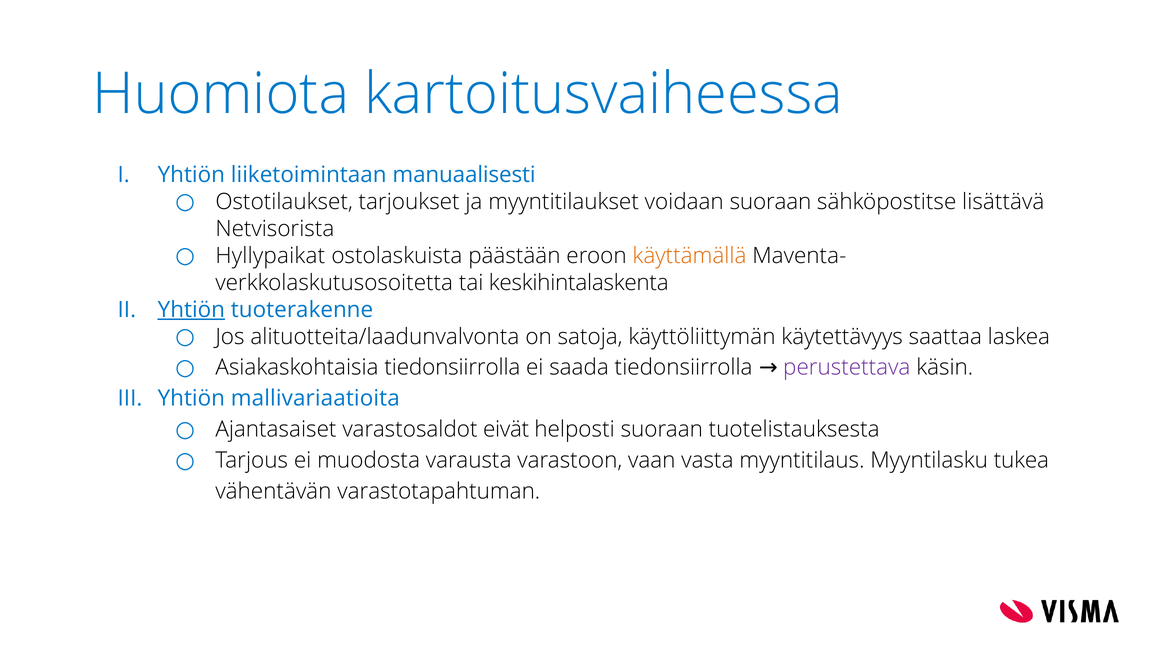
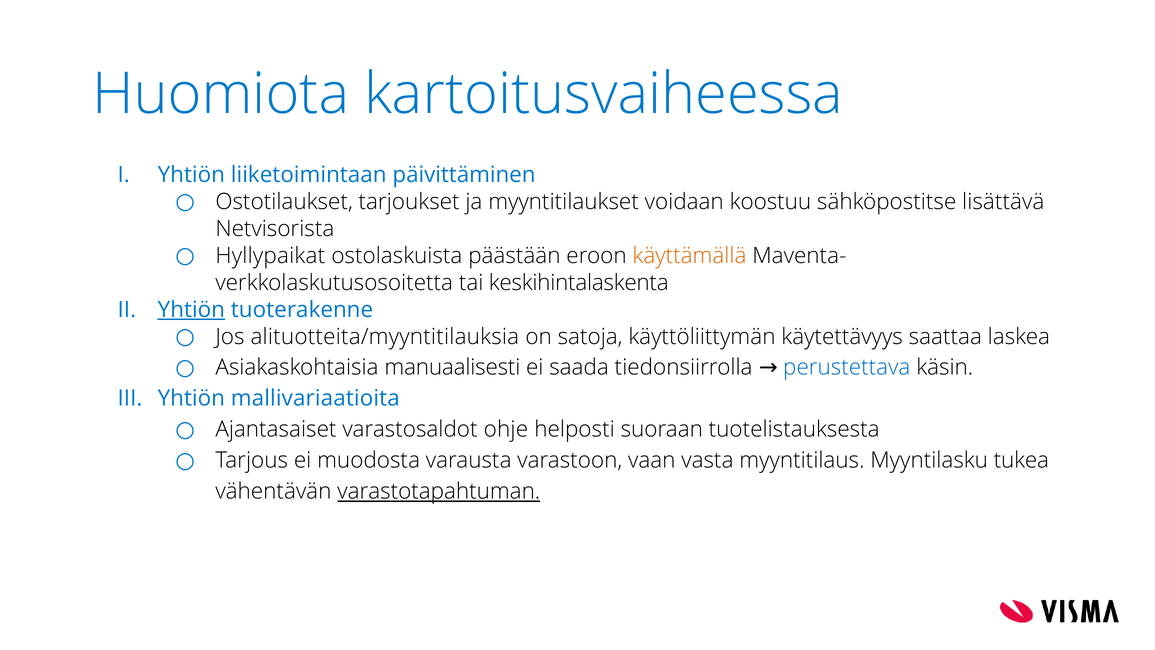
manuaalisesti: manuaalisesti -> päivittäminen (464, 175)
voidaan suoraan: suoraan -> koostuu (770, 202)
alituotteita/laadunvalvonta: alituotteita/laadunvalvonta -> alituotteita/myyntitilauksia (385, 336)
Asiakaskohtaisia tiedonsiirrolla: tiedonsiirrolla -> manuaalisesti (452, 367)
perustettava colour: purple -> blue (847, 367)
eivät: eivät -> ohje (506, 429)
varastotapahtuman underline: none -> present (439, 491)
